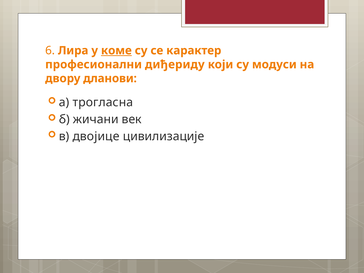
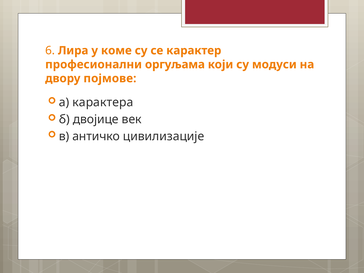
коме underline: present -> none (116, 51)
диђериду: диђериду -> оргуљама (175, 64)
дланови: дланови -> појмове (110, 78)
трогласна: трогласна -> карактера (103, 102)
жичани: жичани -> двојице (96, 119)
двојице: двојице -> античко (96, 136)
